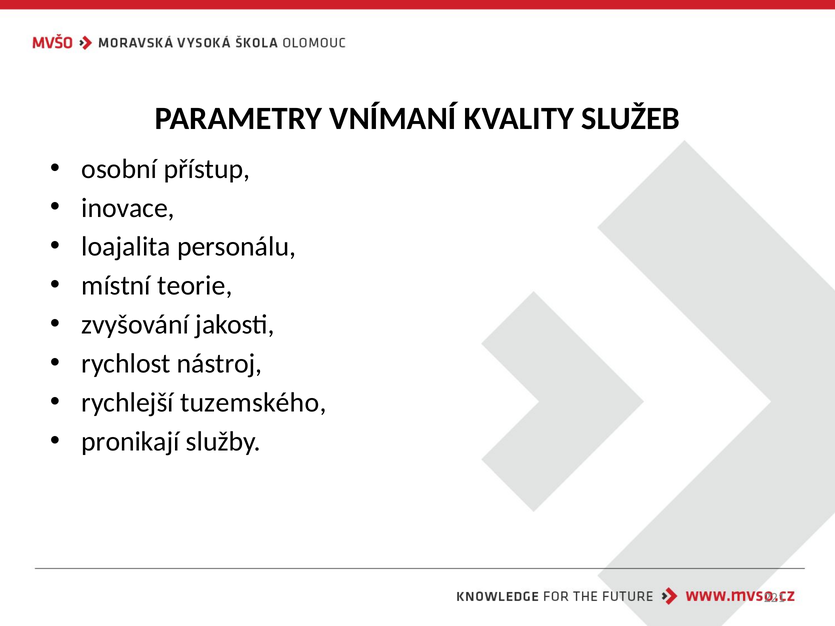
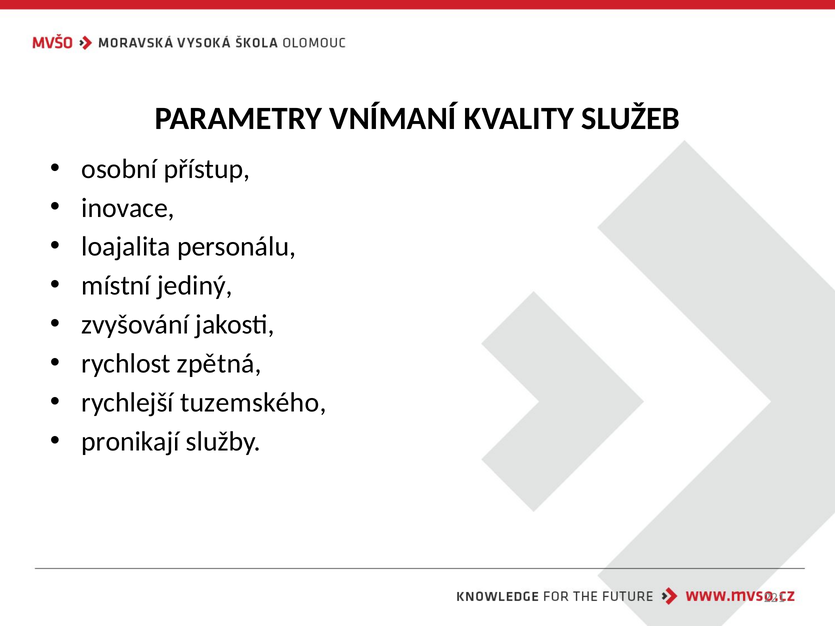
teorie: teorie -> jediný (195, 286)
nástroj: nástroj -> zpětná (219, 364)
